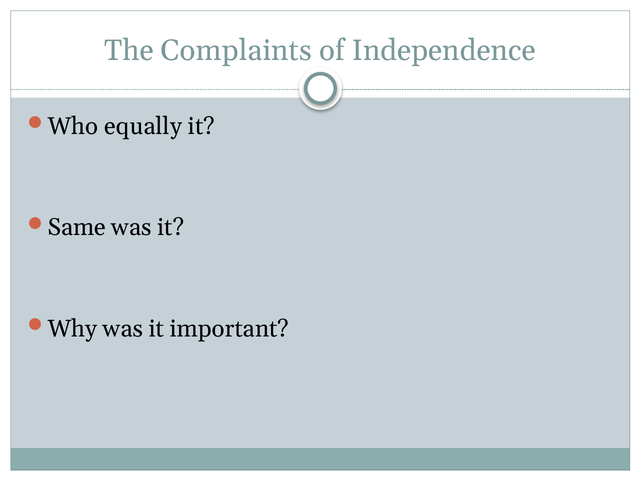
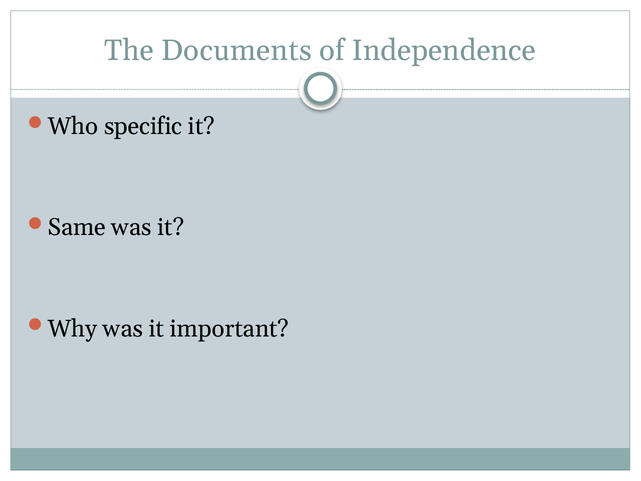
Complaints: Complaints -> Documents (236, 50)
equally: equally -> specific (143, 126)
